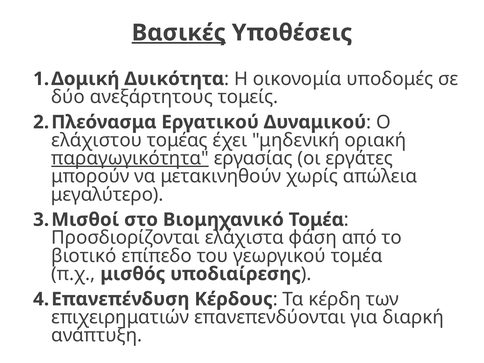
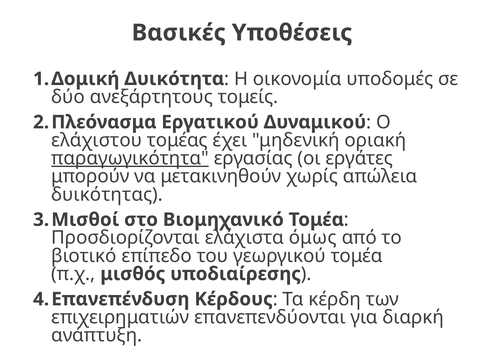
Βασικές underline: present -> none (179, 33)
μεγαλύτερο: μεγαλύτερο -> δυικότητας (107, 194)
φάση: φάση -> όμως (313, 238)
